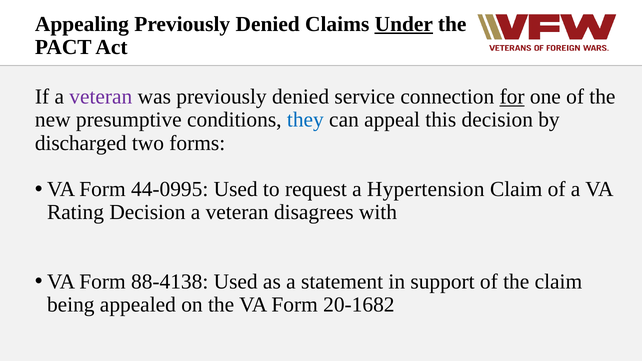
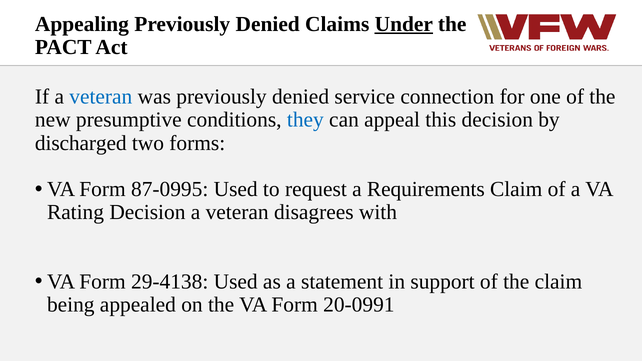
veteran colour: purple -> blue (101, 97)
for underline: present -> none (512, 97)
44-0995: 44-0995 -> 87-0995 (170, 189)
Hypertension: Hypertension -> Requirements (426, 189)
88-4138: 88-4138 -> 29-4138 (170, 282)
20-1682: 20-1682 -> 20-0991 (359, 305)
